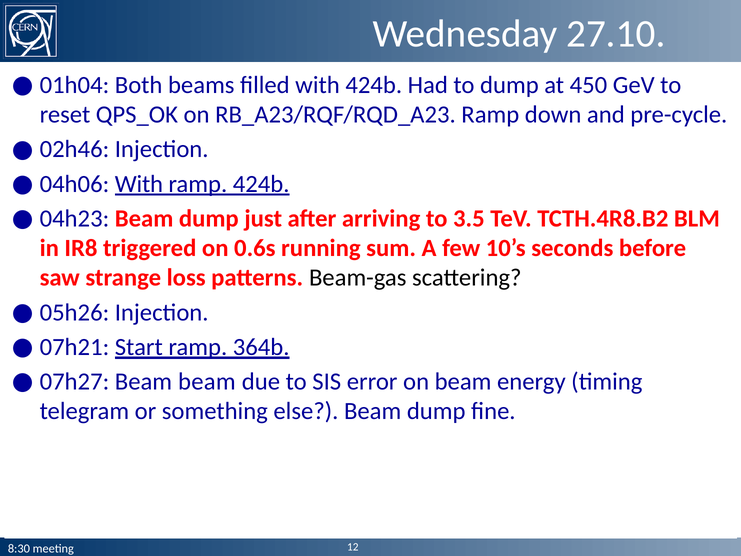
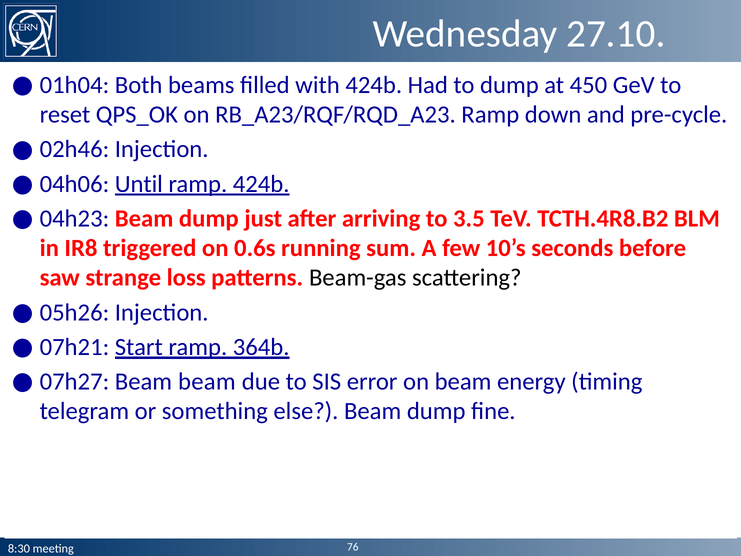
04h06 With: With -> Until (139, 184)
12: 12 -> 76 (353, 547)
